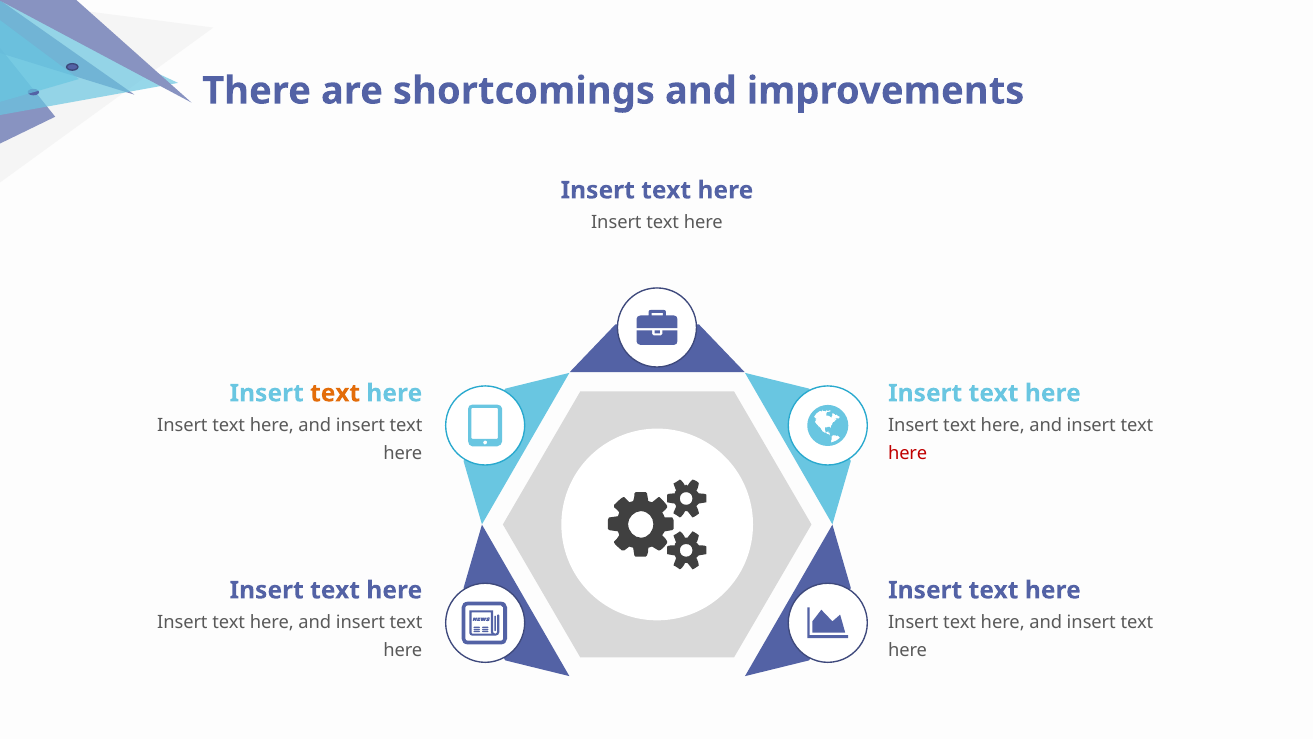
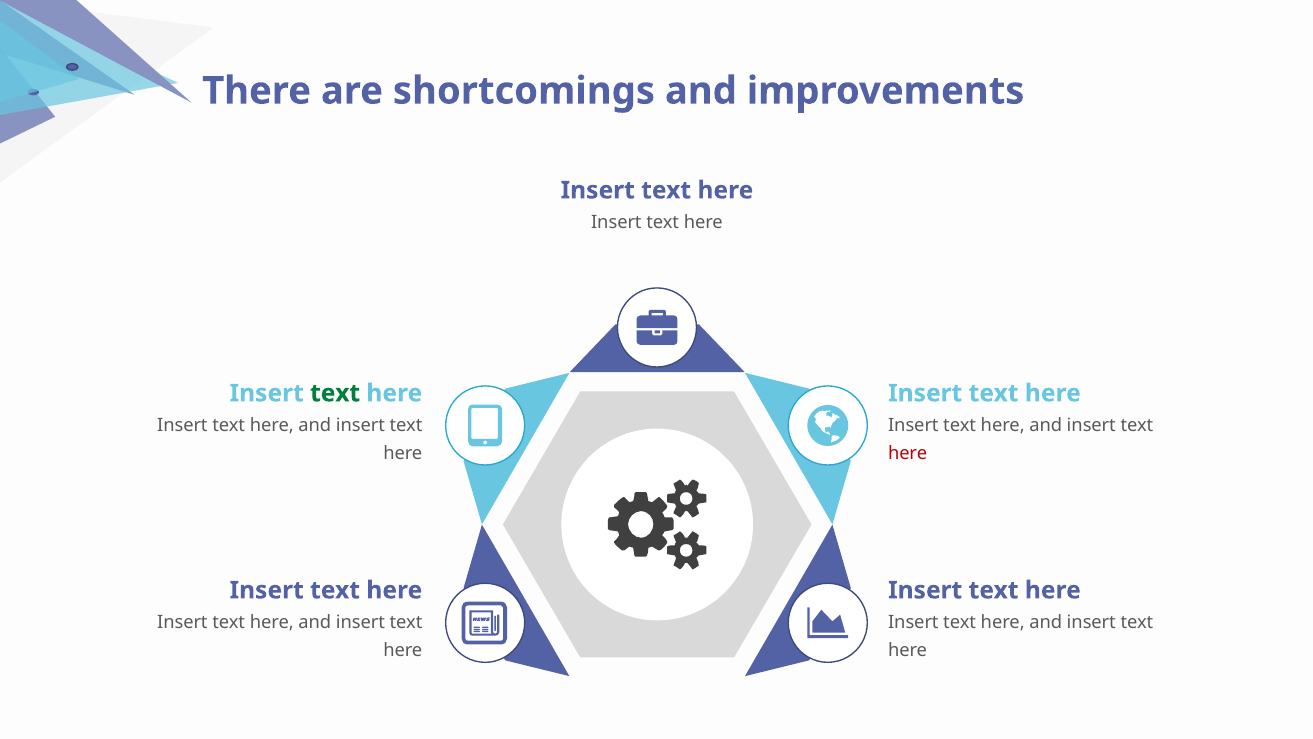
text colour: orange -> green (335, 393)
